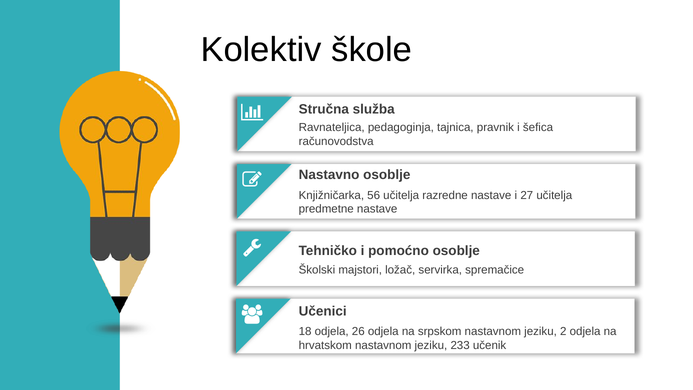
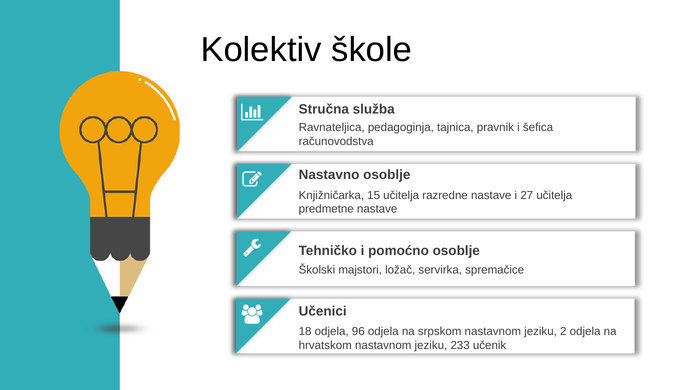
56: 56 -> 15 (374, 195)
26: 26 -> 96 (358, 332)
